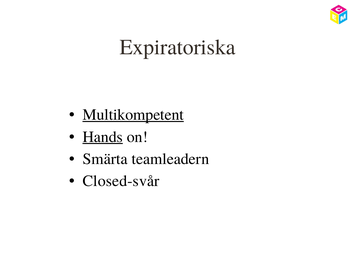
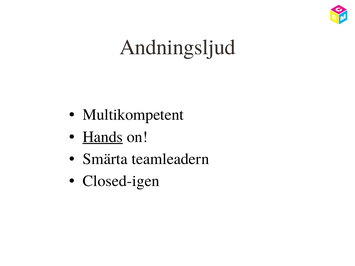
Expiratoriska: Expiratoriska -> Andningsljud (178, 47)
Multikompetent underline: present -> none (133, 115)
Closed-svår: Closed-svår -> Closed-igen (121, 181)
